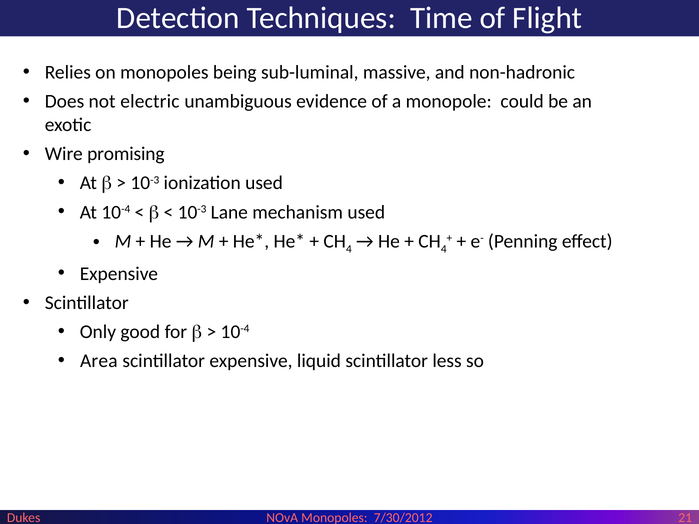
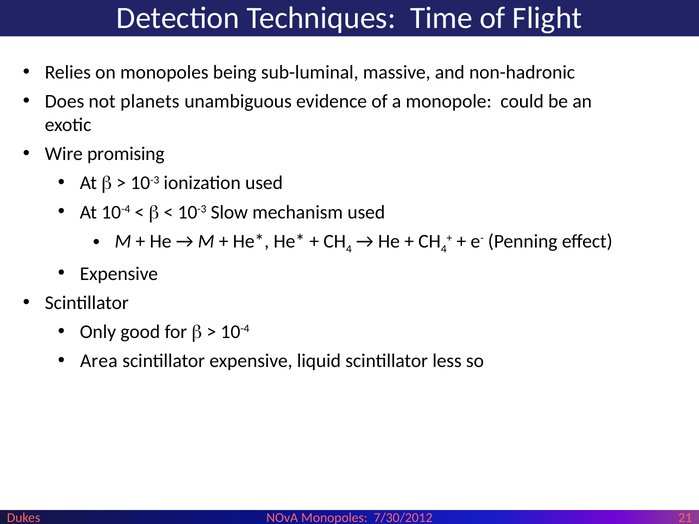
electric: electric -> planets (150, 102)
Lane: Lane -> Slow (229, 212)
